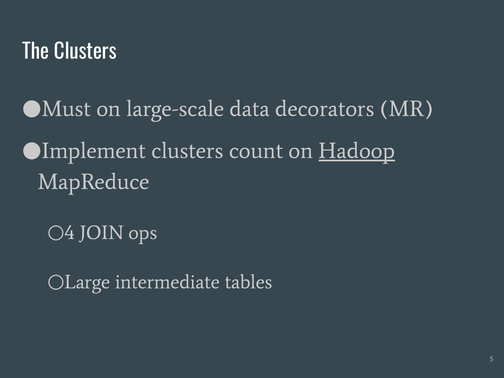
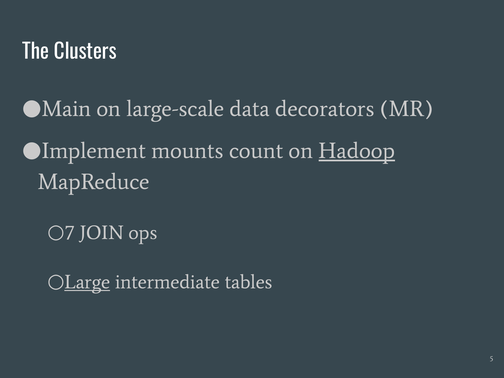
Must: Must -> Main (66, 109)
Implement clusters: clusters -> mounts (187, 151)
4: 4 -> 7 (69, 233)
Large underline: none -> present (87, 282)
